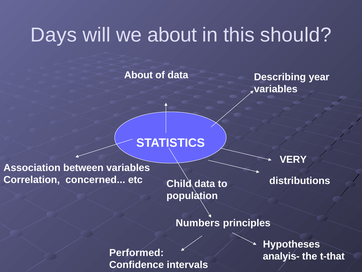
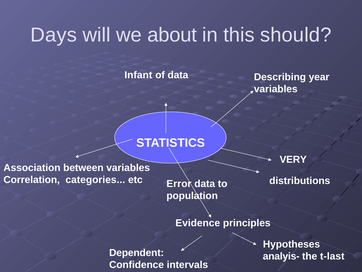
About: About -> Infant (138, 75)
concerned: concerned -> categories (95, 179)
Child: Child -> Error (179, 183)
Numbers: Numbers -> Evidence (198, 223)
Performed: Performed -> Dependent (137, 252)
t-that: t-that -> t-last (332, 256)
